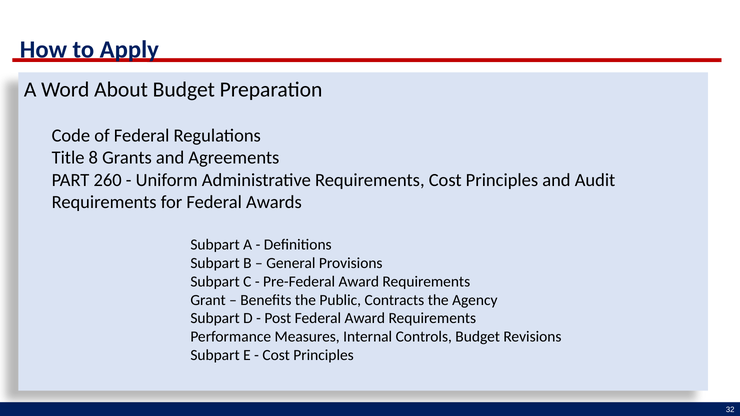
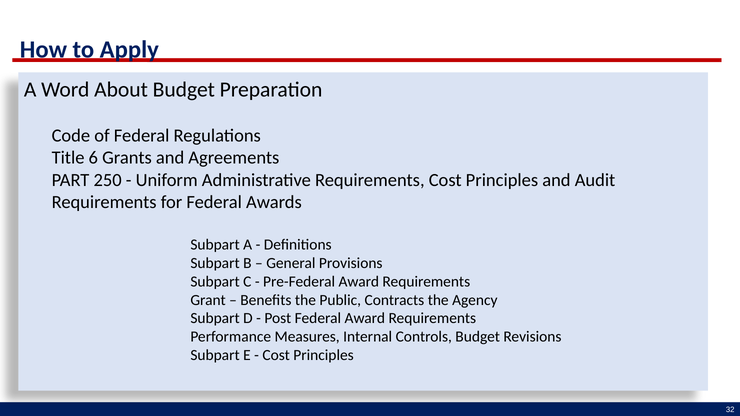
8: 8 -> 6 (93, 158)
260: 260 -> 250 (108, 180)
